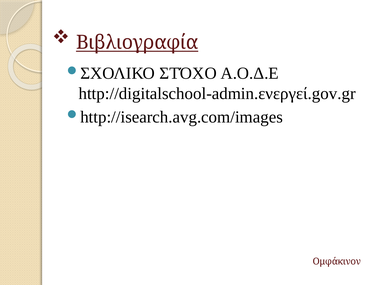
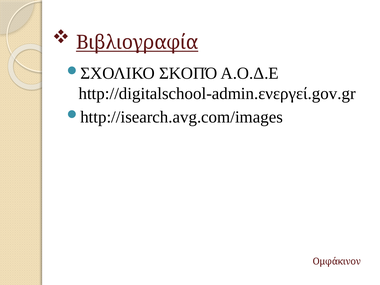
ΣΤΌΧΟ: ΣΤΌΧΟ -> ΣΚΟΠΌ (188, 73)
